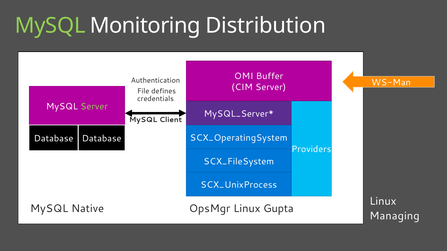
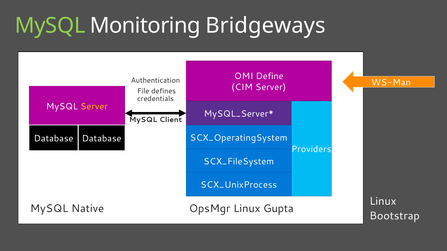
Distribution: Distribution -> Bridgeways (266, 26)
Buffer: Buffer -> Define (270, 76)
Server colour: light green -> yellow (94, 107)
Managing: Managing -> Bootstrap (395, 216)
